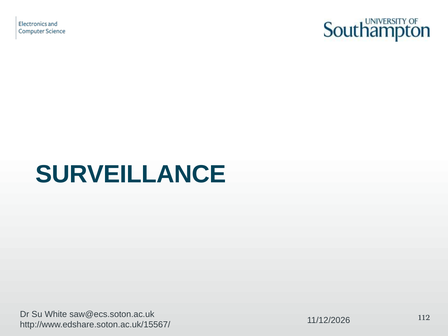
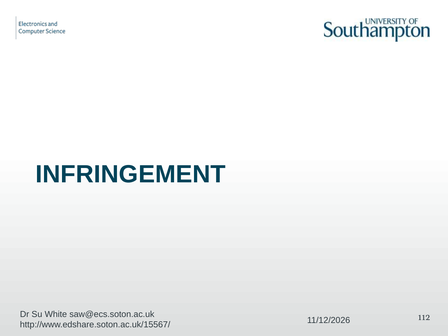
SURVEILLANCE: SURVEILLANCE -> INFRINGEMENT (131, 174)
